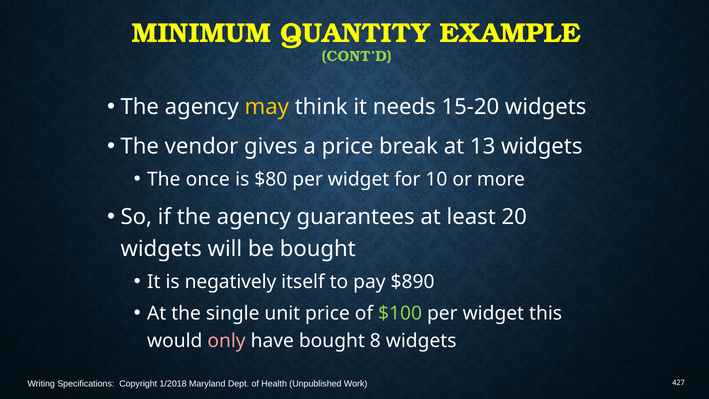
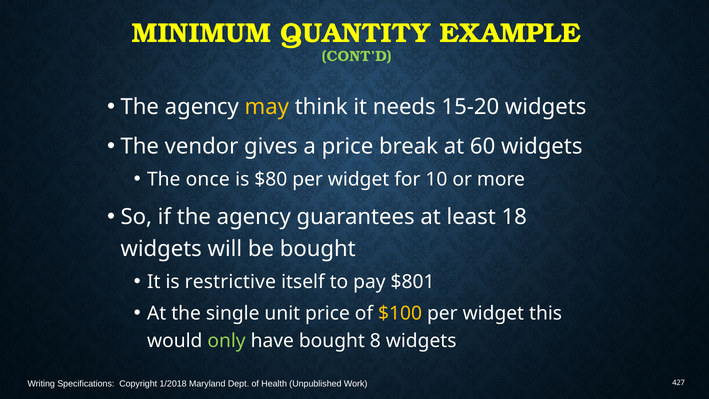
13: 13 -> 60 (483, 146)
20: 20 -> 18 (514, 217)
negatively: negatively -> restrictive (230, 282)
$890: $890 -> $801 (413, 282)
$100 colour: light green -> yellow (400, 313)
only colour: pink -> light green (227, 341)
